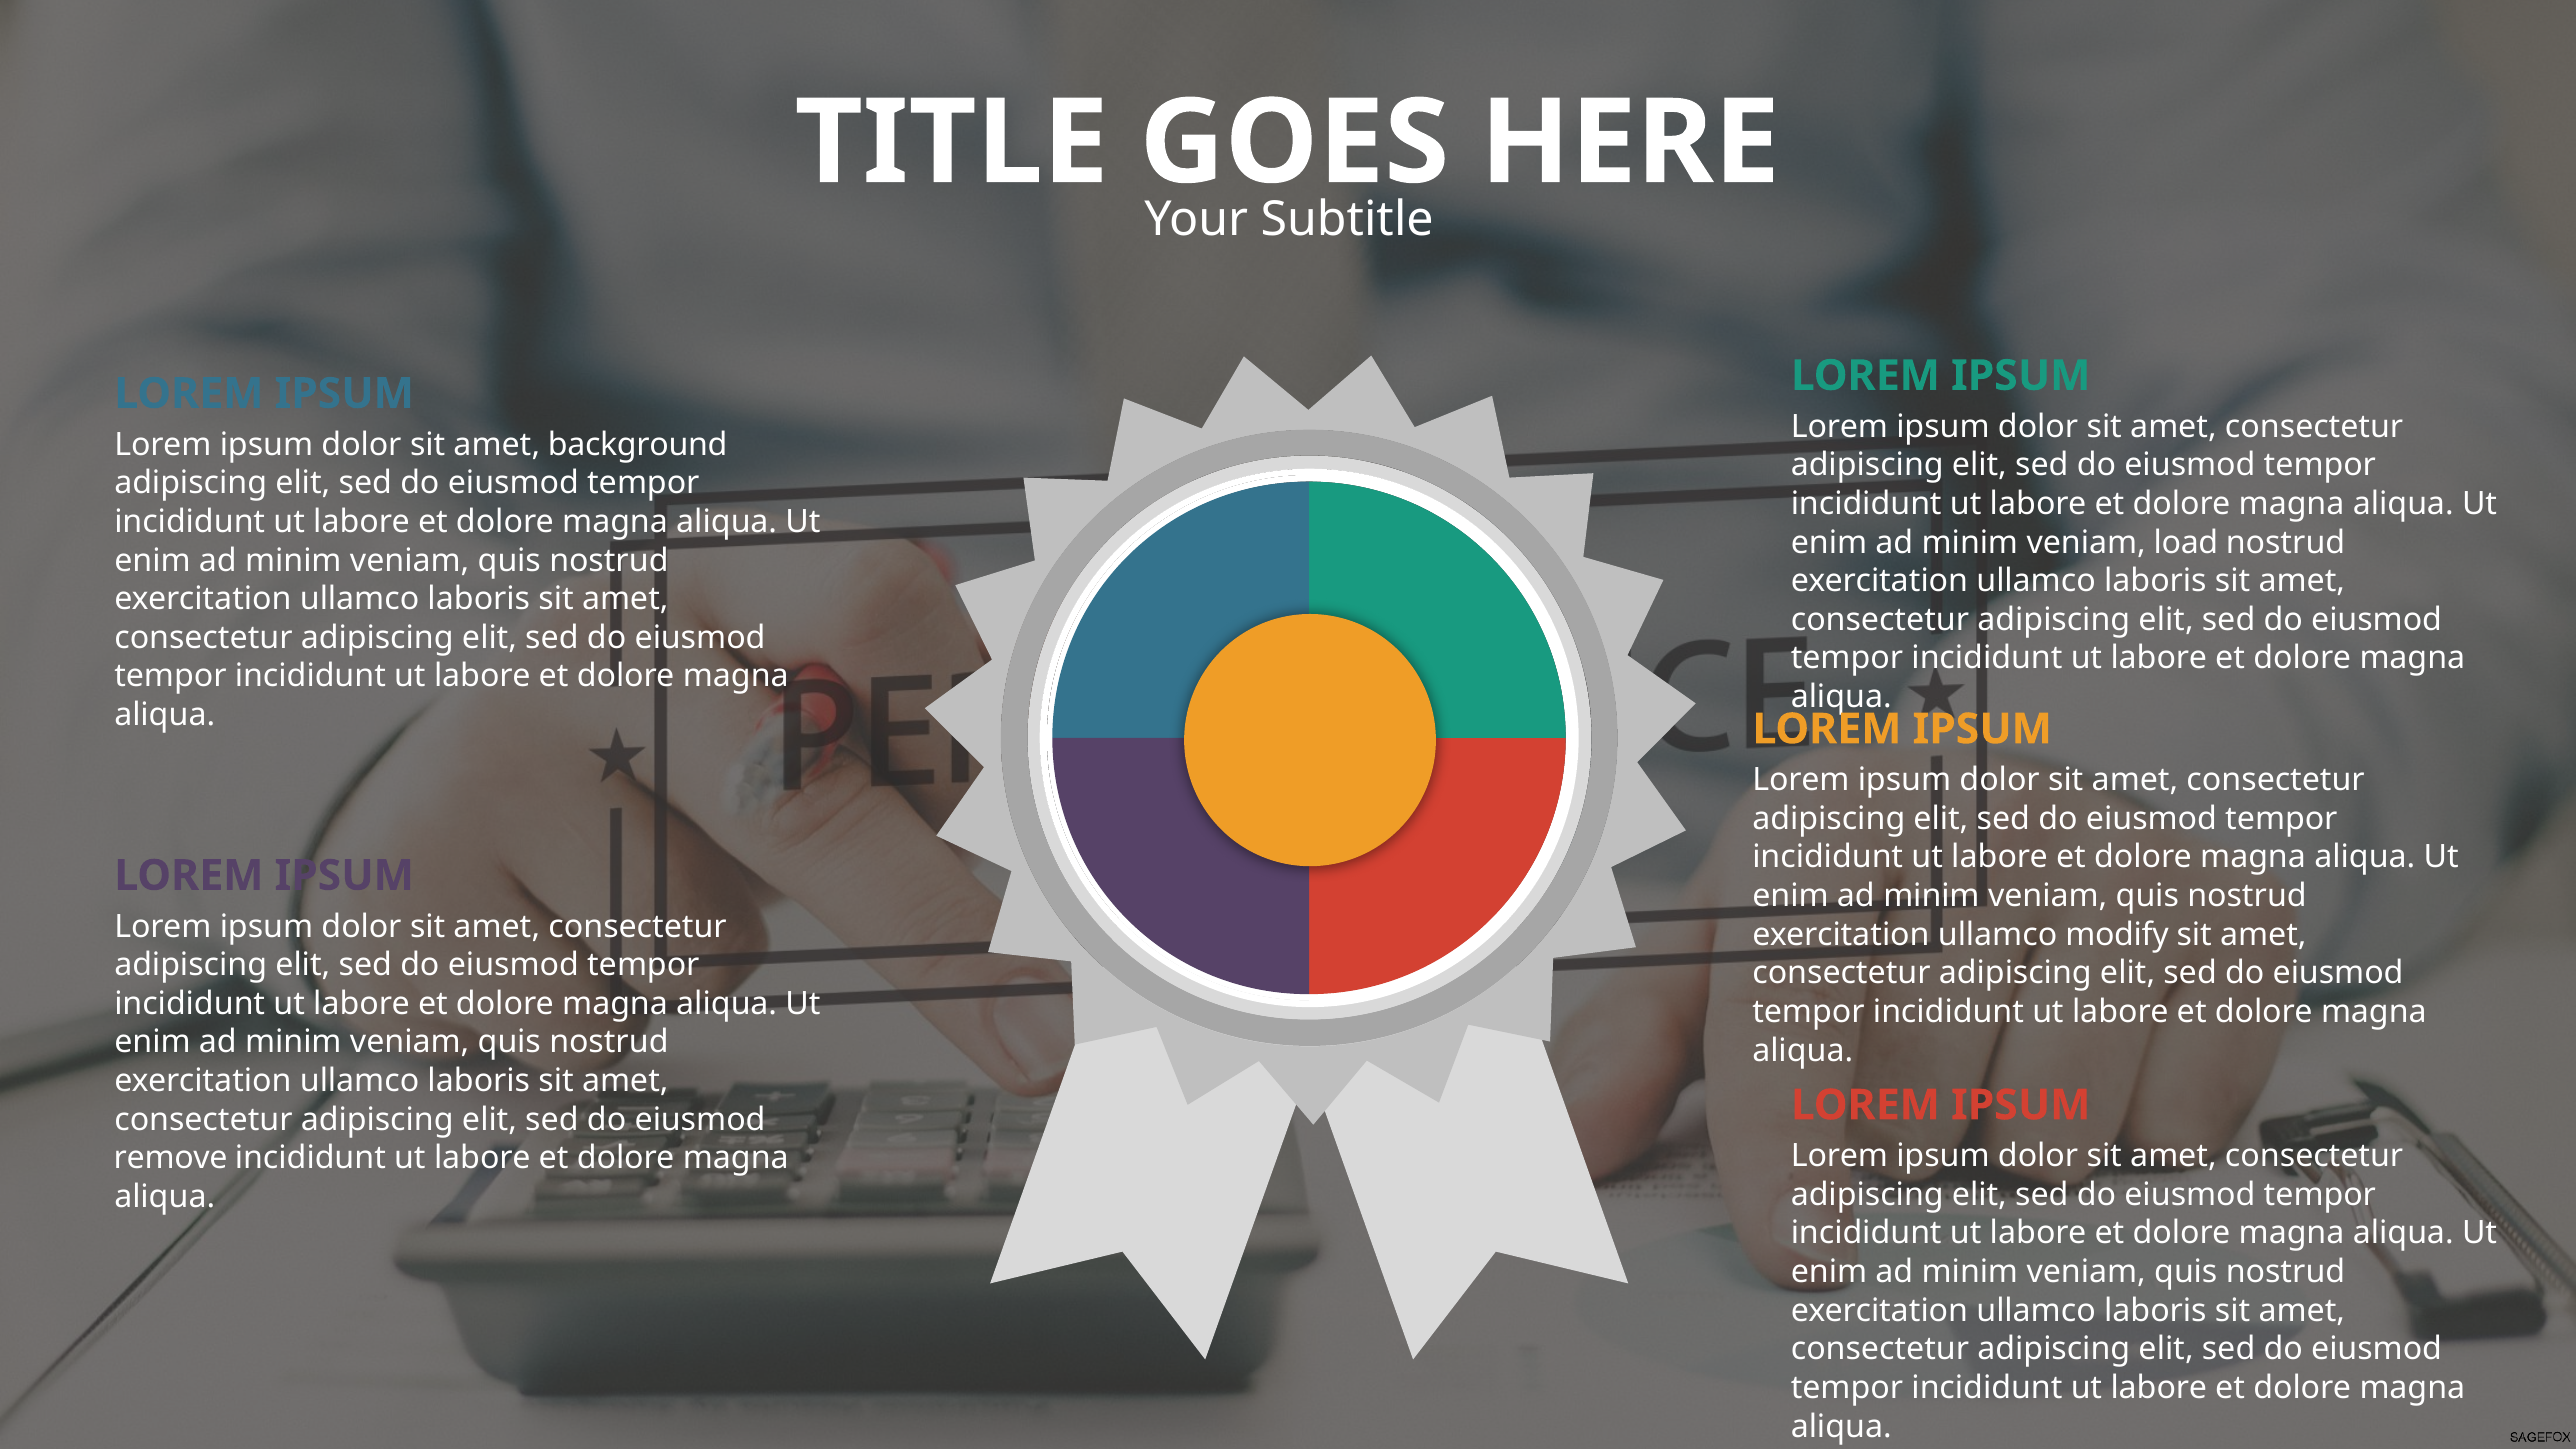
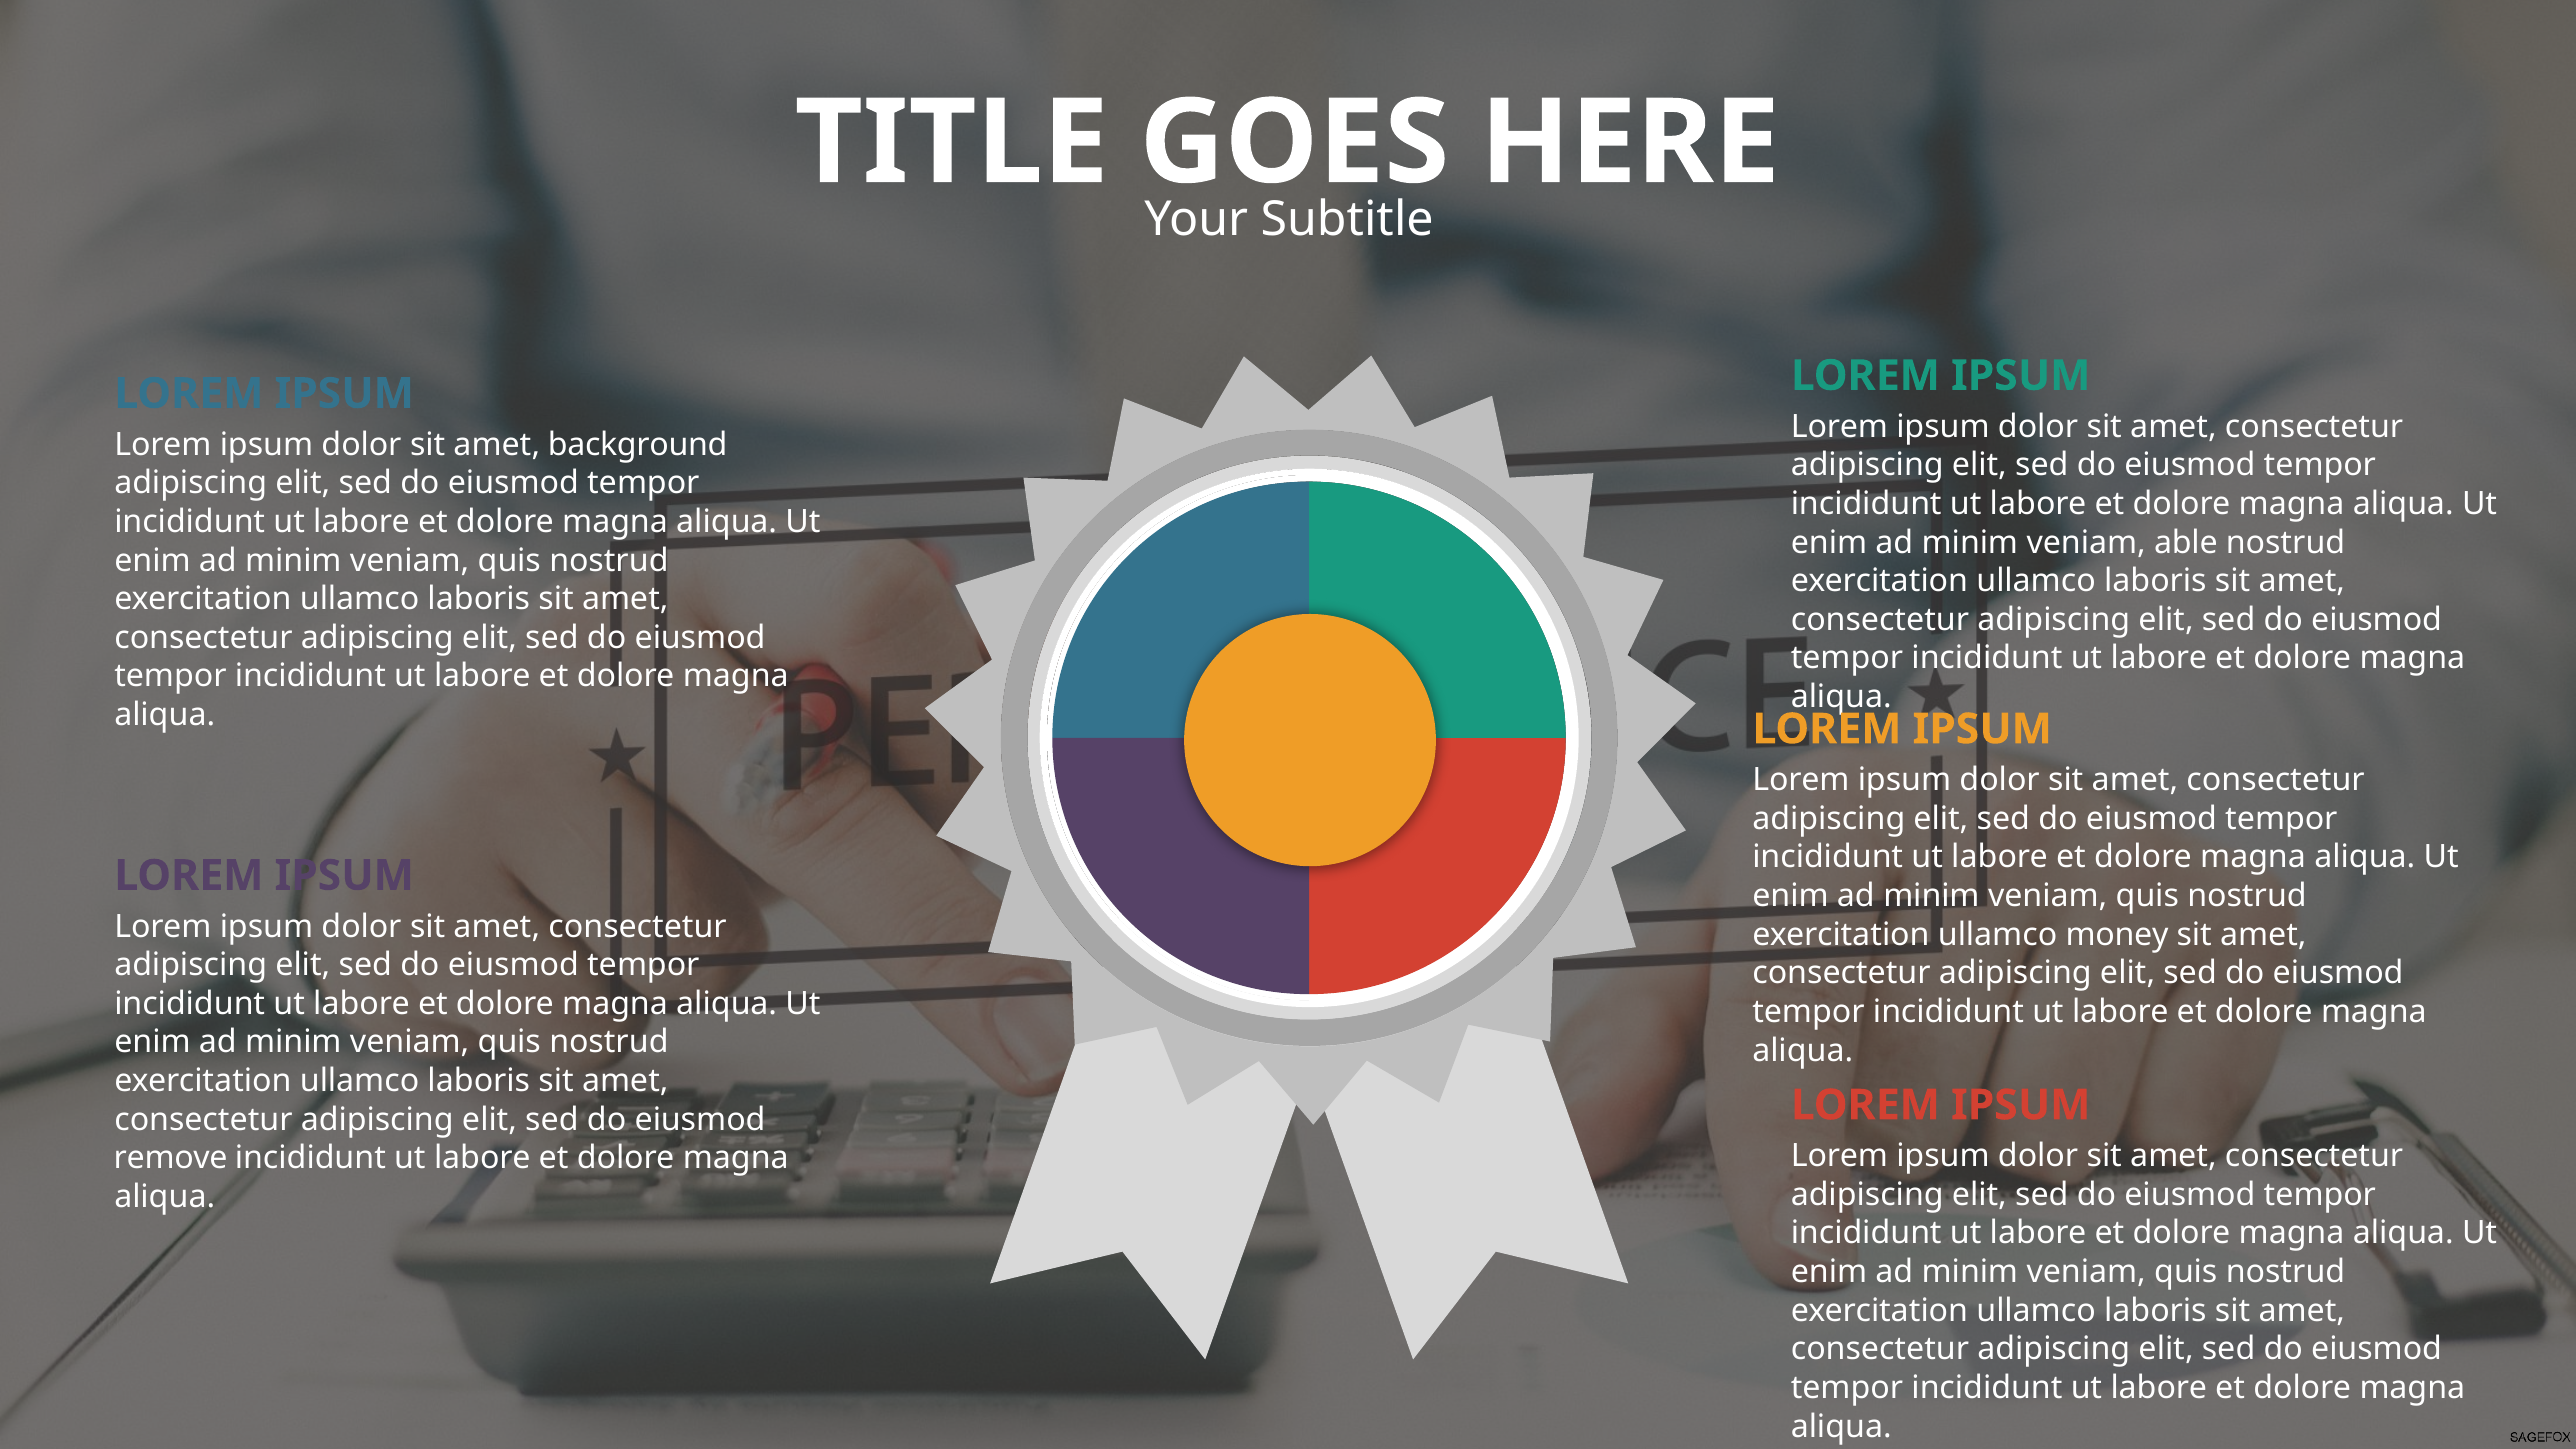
load: load -> able (2186, 542)
modify: modify -> money (2117, 934)
